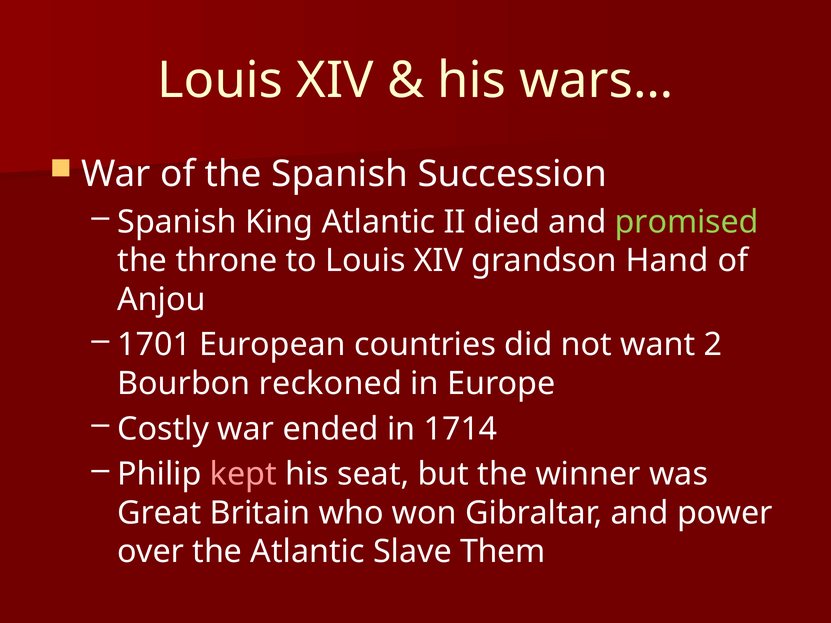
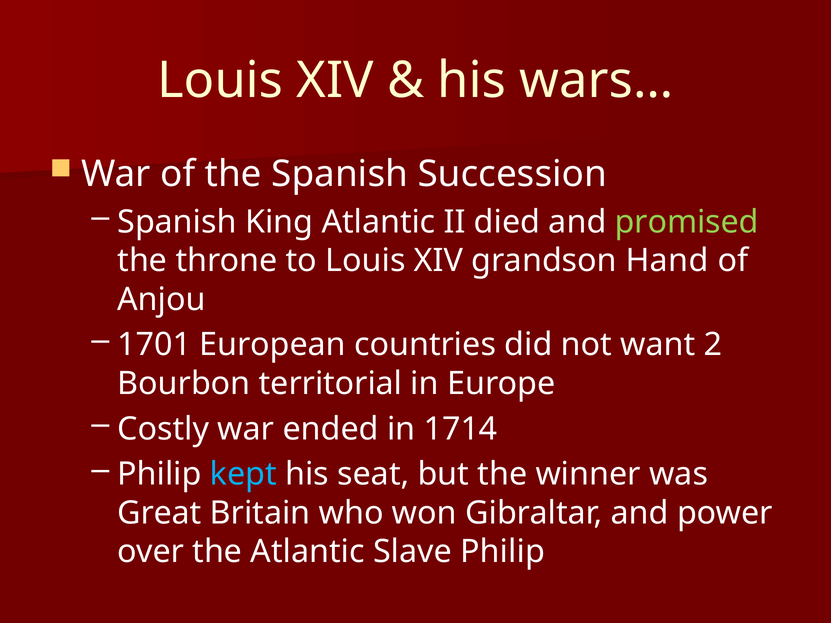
reckoned: reckoned -> territorial (331, 384)
kept colour: pink -> light blue (243, 474)
Slave Them: Them -> Philip (503, 552)
